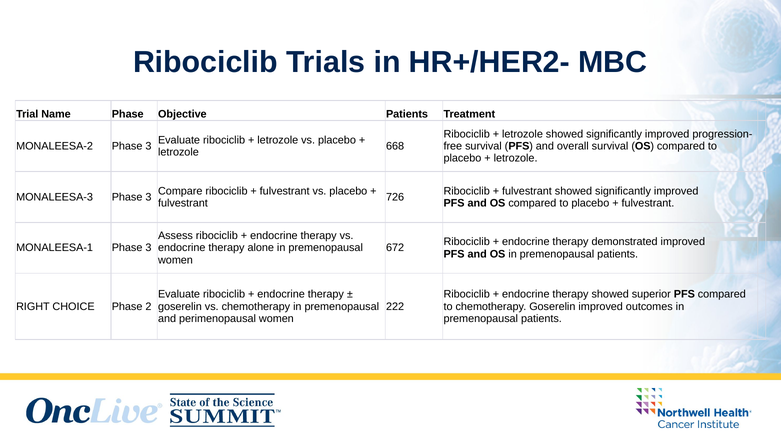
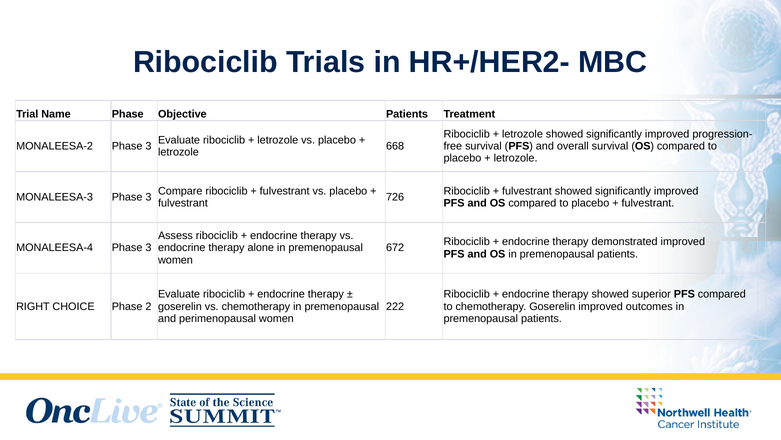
MONALEESA-1: MONALEESA-1 -> MONALEESA-4 (55, 248)
